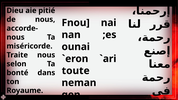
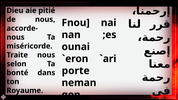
toute: toute -> porte (76, 71)
